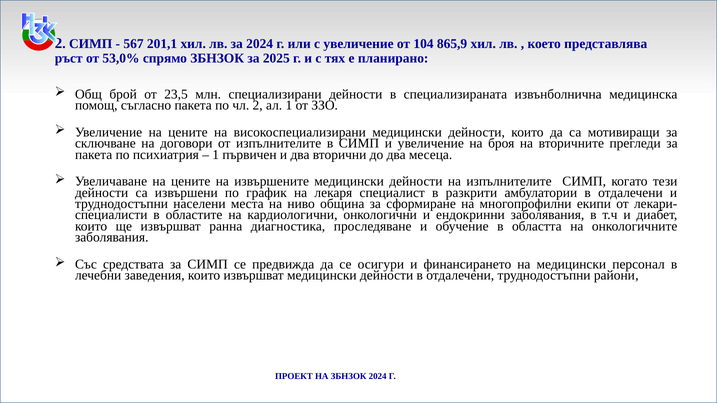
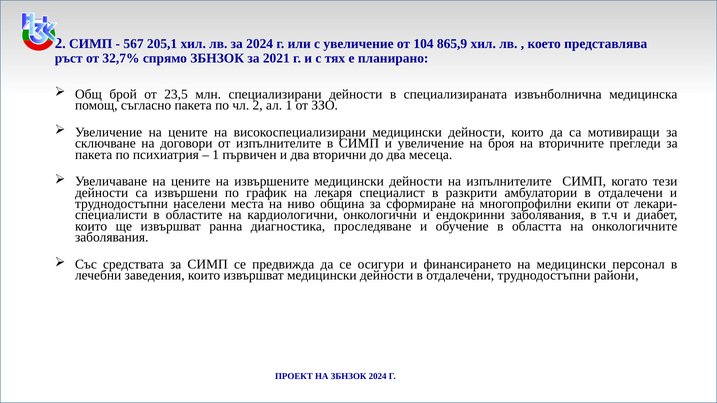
201,1: 201,1 -> 205,1 (162, 44)
53,0%: 53,0% -> 32,7% (121, 59)
2025: 2025 -> 2021 (276, 59)
